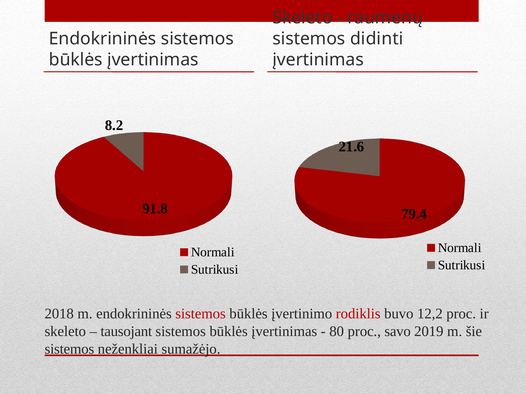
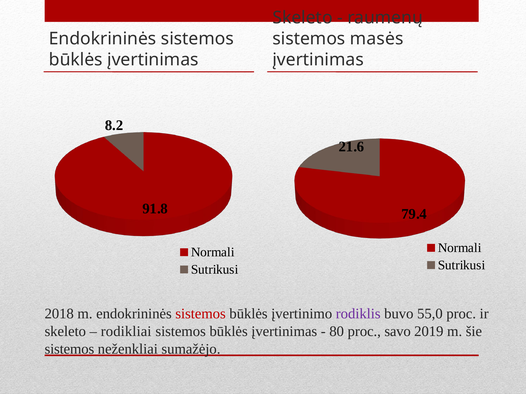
didinti: didinti -> masės (377, 39)
rodiklis colour: red -> purple (358, 314)
12,2: 12,2 -> 55,0 (430, 314)
tausojant: tausojant -> rodikliai (126, 332)
